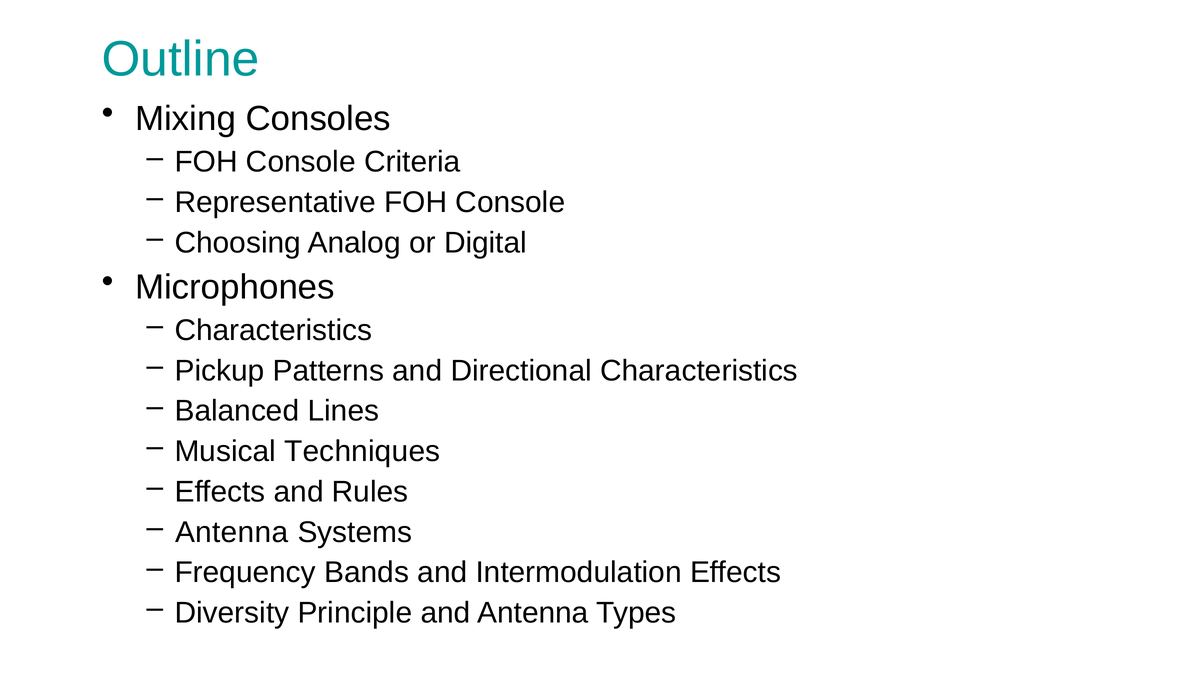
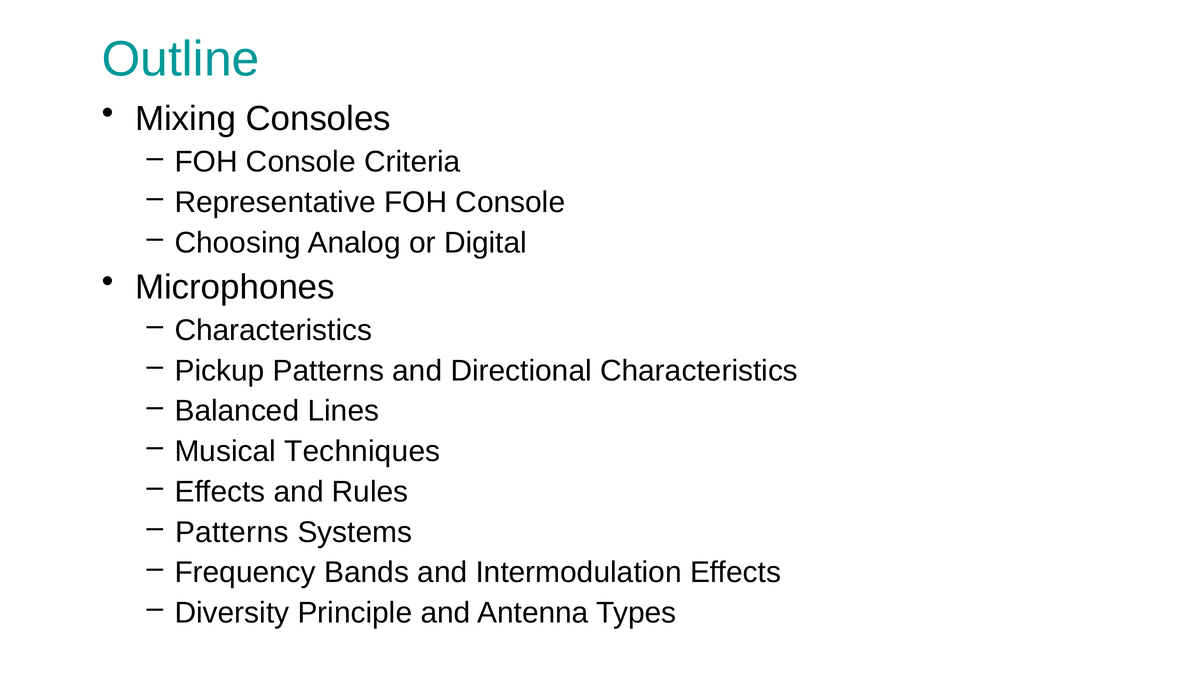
Antenna: Antenna -> Patterns (232, 532)
